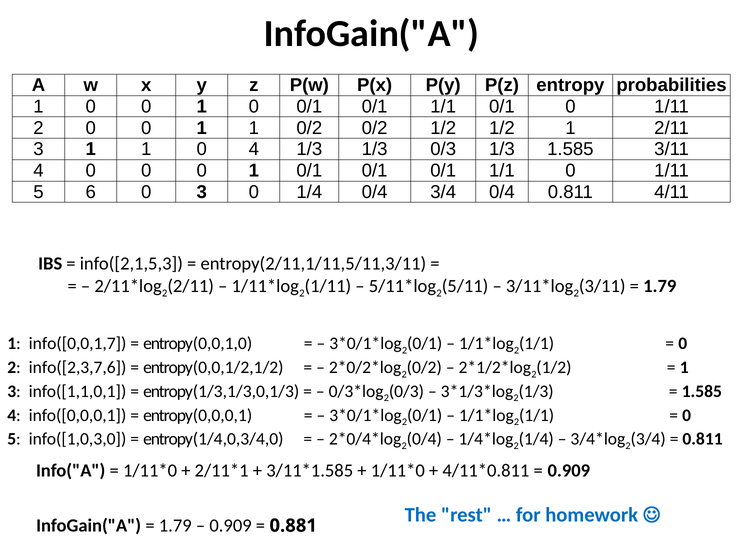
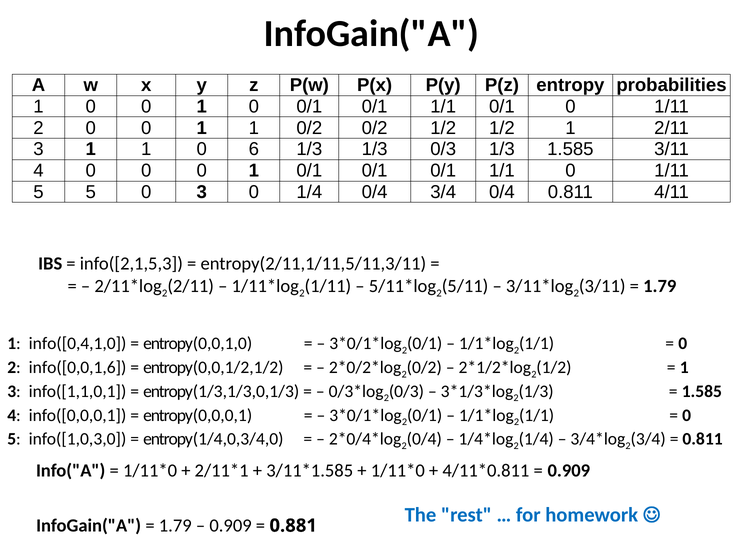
0 4: 4 -> 6 (254, 149)
5 6: 6 -> 5 (91, 192)
info([0,0,1,7: info([0,0,1,7 -> info([0,4,1,0 (78, 344)
info([2,3,7,6: info([2,3,7,6 -> info([0,0,1,6 (78, 368)
